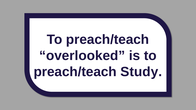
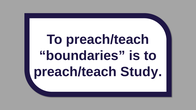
overlooked: overlooked -> boundaries (82, 56)
